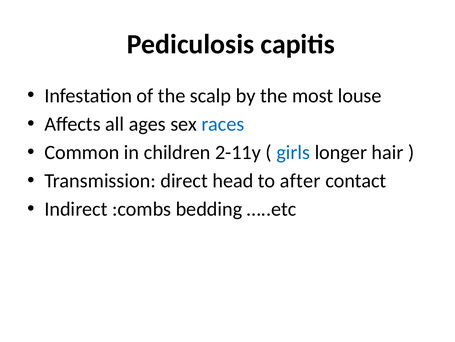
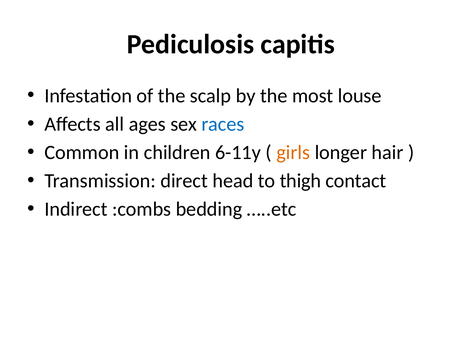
2-11y: 2-11y -> 6-11y (238, 152)
girls colour: blue -> orange (293, 152)
after: after -> thigh (300, 180)
